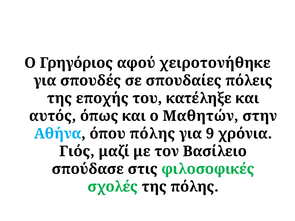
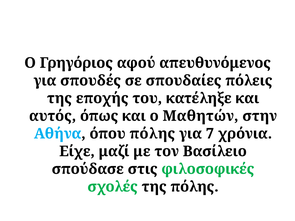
χειροτονήθηκε: χειροτονήθηκε -> απευθυνόμενος (215, 63)
9: 9 -> 7 (210, 134)
Γιός: Γιός -> Είχε (77, 151)
